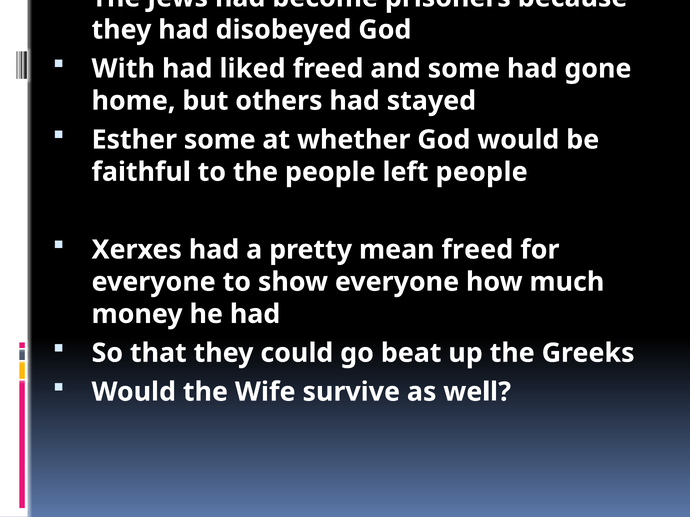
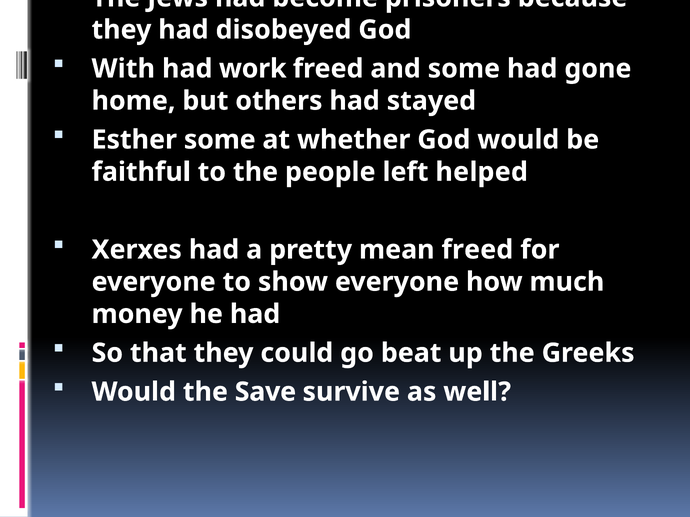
had liked: liked -> work (253, 69)
left people: people -> helped (482, 172)
the Wife: Wife -> Save (265, 392)
